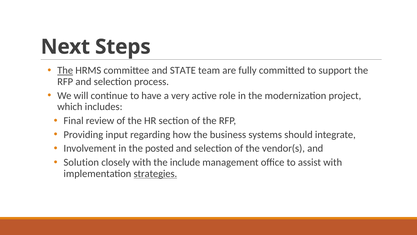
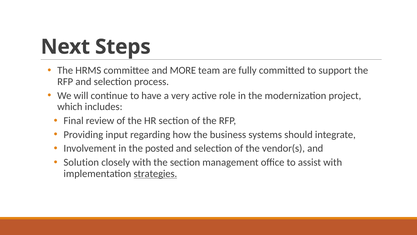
The underline: present -> none (65, 70)
STATE: STATE -> MORE (183, 70)
the include: include -> section (185, 162)
